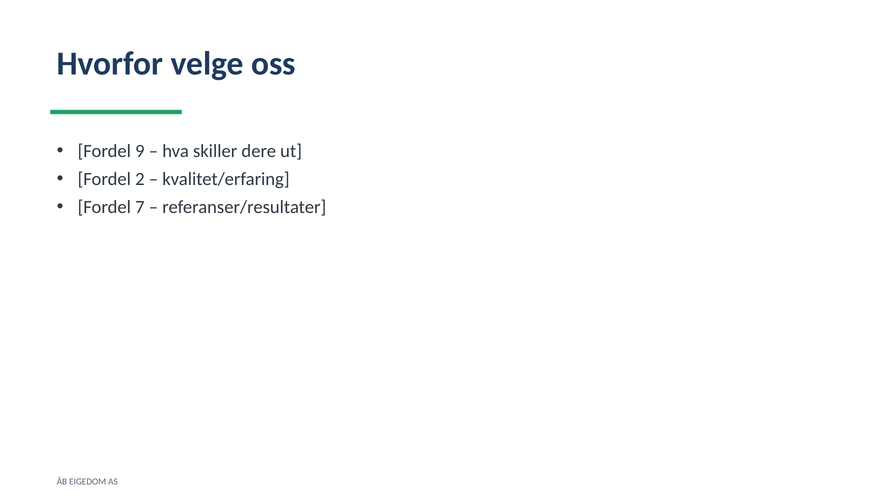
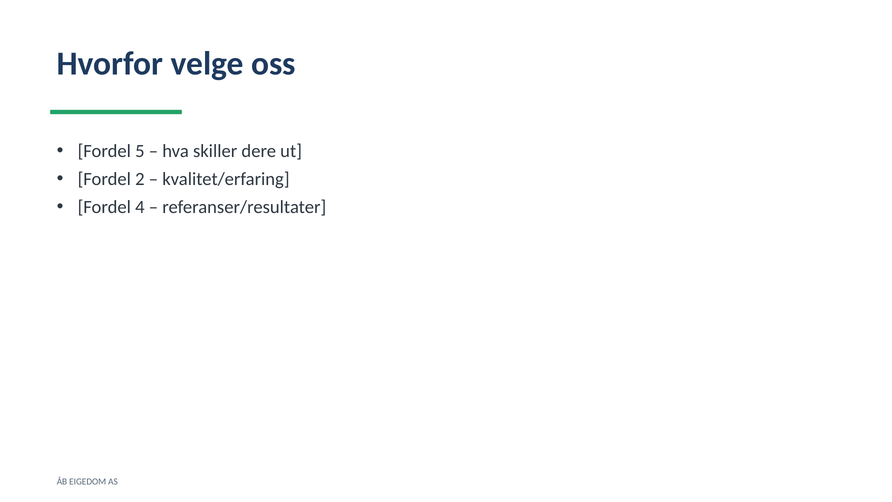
9: 9 -> 5 (140, 151)
7: 7 -> 4 (140, 207)
